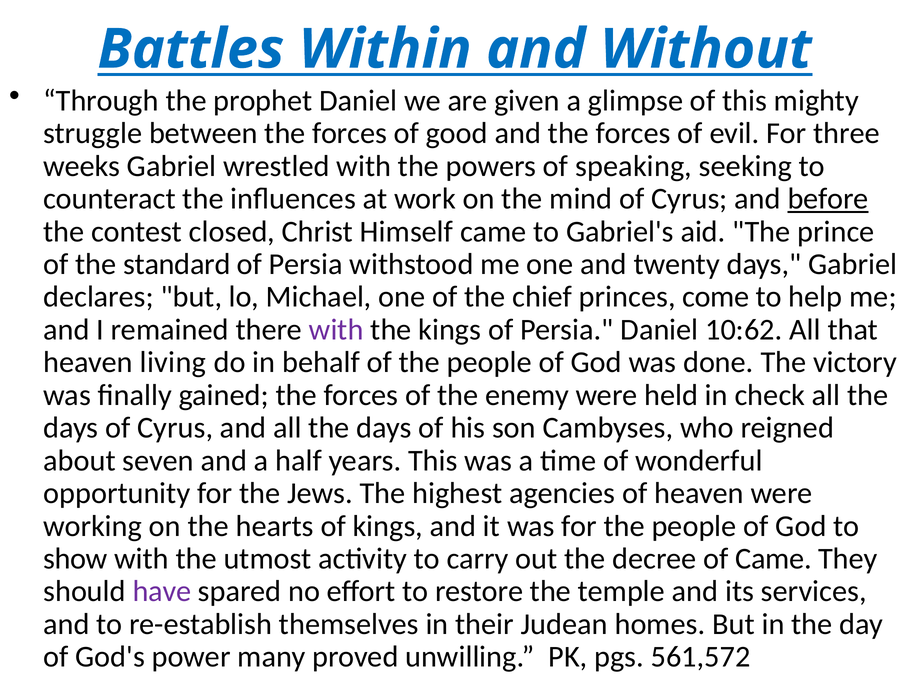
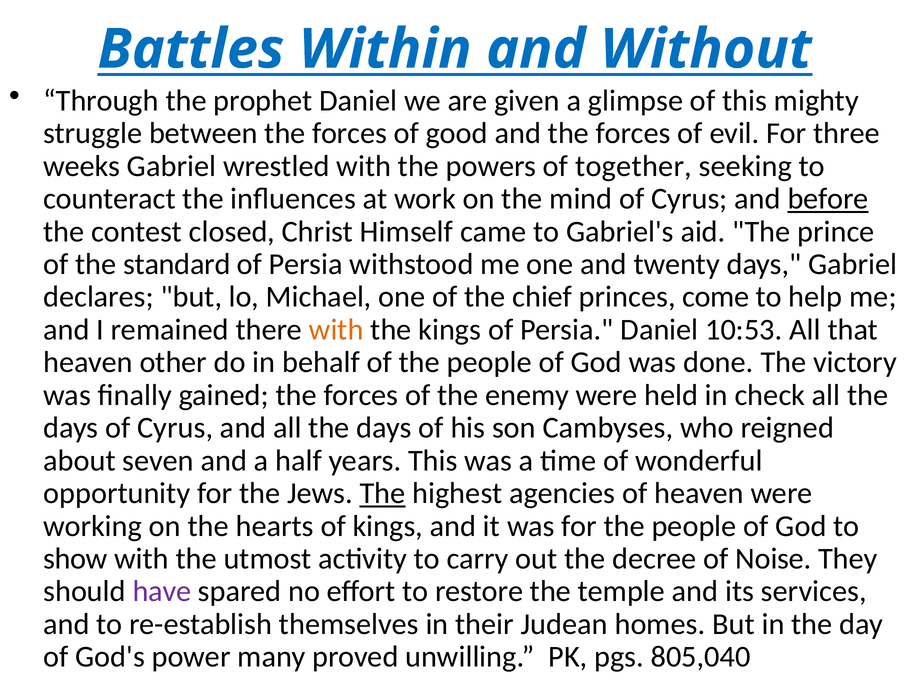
speaking: speaking -> together (634, 166)
with colour: purple -> orange (336, 330)
10:62: 10:62 -> 10:53 (744, 330)
living: living -> other (173, 363)
The underline: none -> present (383, 494)
of Came: Came -> Noise (773, 559)
561,572: 561,572 -> 805,040 (701, 657)
